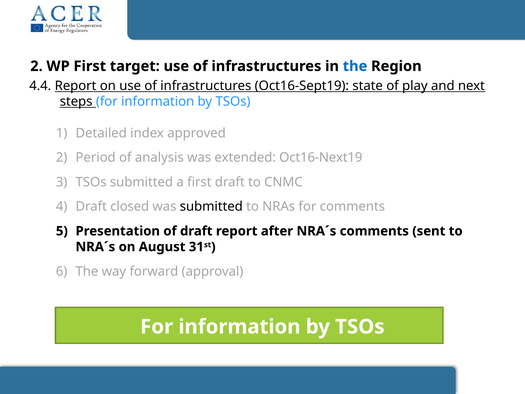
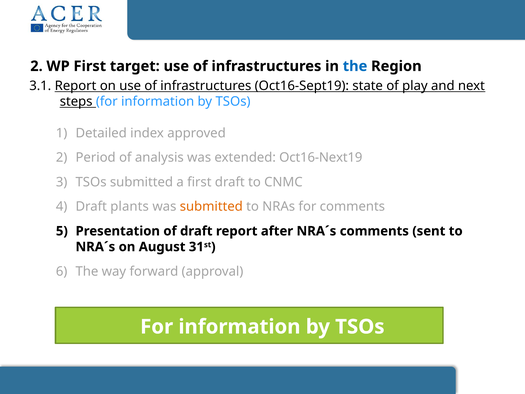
4.4: 4.4 -> 3.1 (40, 86)
closed: closed -> plants (130, 206)
submitted colour: black -> orange (211, 206)
